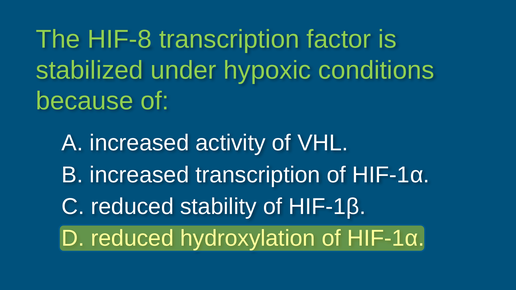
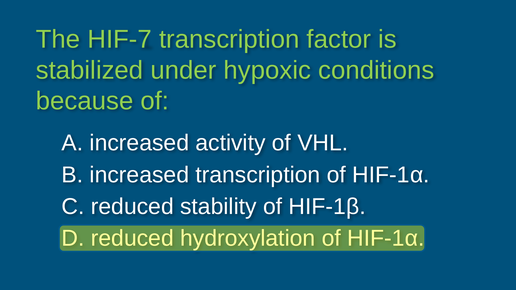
HIF-8: HIF-8 -> HIF-7 (120, 39)
